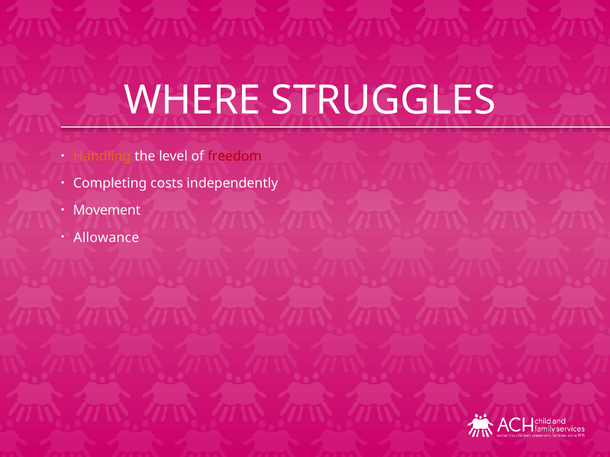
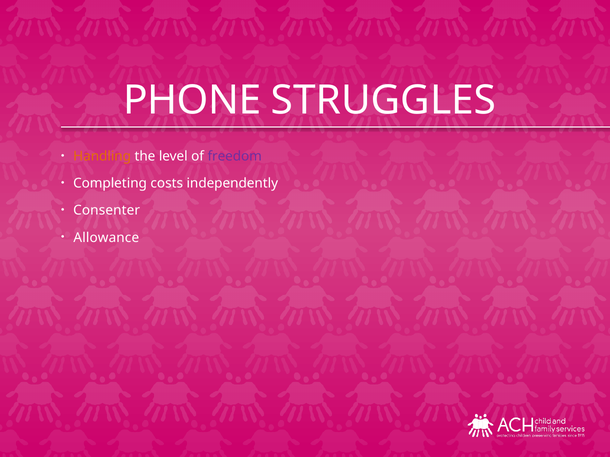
WHERE: WHERE -> PHONE (192, 100)
freedom colour: red -> purple (235, 156)
Movement: Movement -> Consenter (107, 211)
